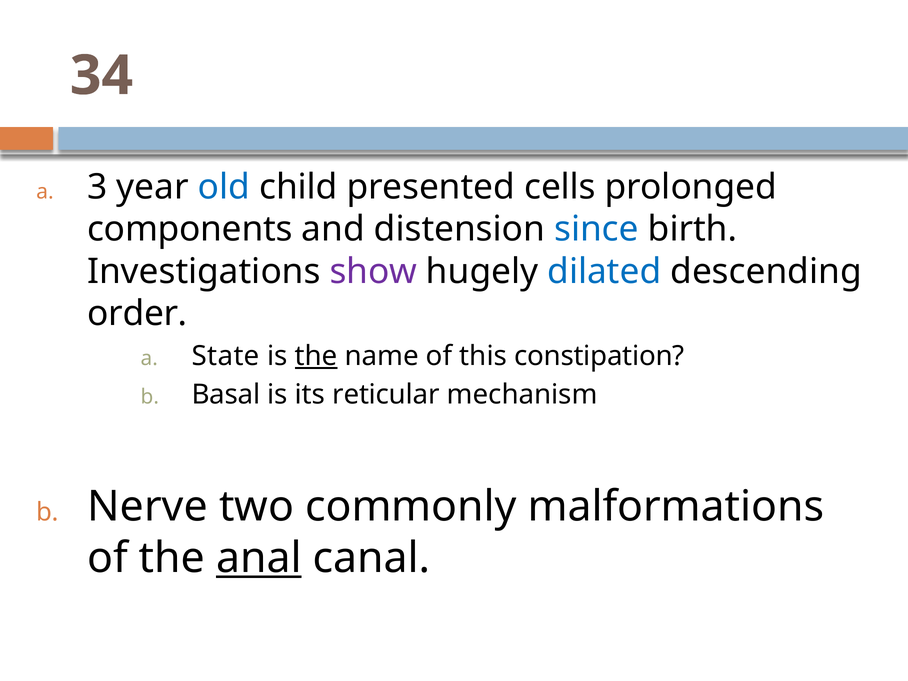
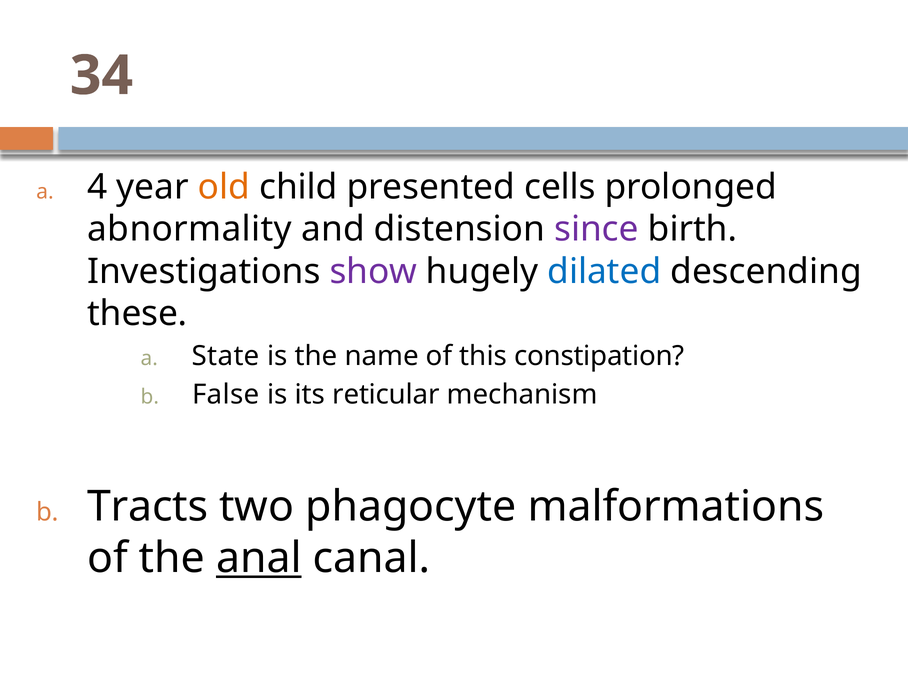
3: 3 -> 4 (97, 187)
old colour: blue -> orange (224, 187)
components: components -> abnormality (190, 229)
since colour: blue -> purple (596, 229)
order: order -> these (137, 314)
the underline: present -> none (316, 356)
Basal: Basal -> False (226, 394)
Nerve: Nerve -> Tracts (148, 507)
commonly: commonly -> phagocyte (411, 507)
